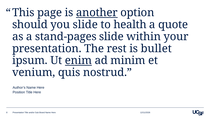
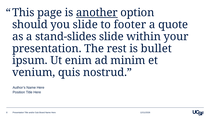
health: health -> footer (130, 25)
stand-pages: stand-pages -> stand-slides (66, 37)
enim underline: present -> none (78, 61)
